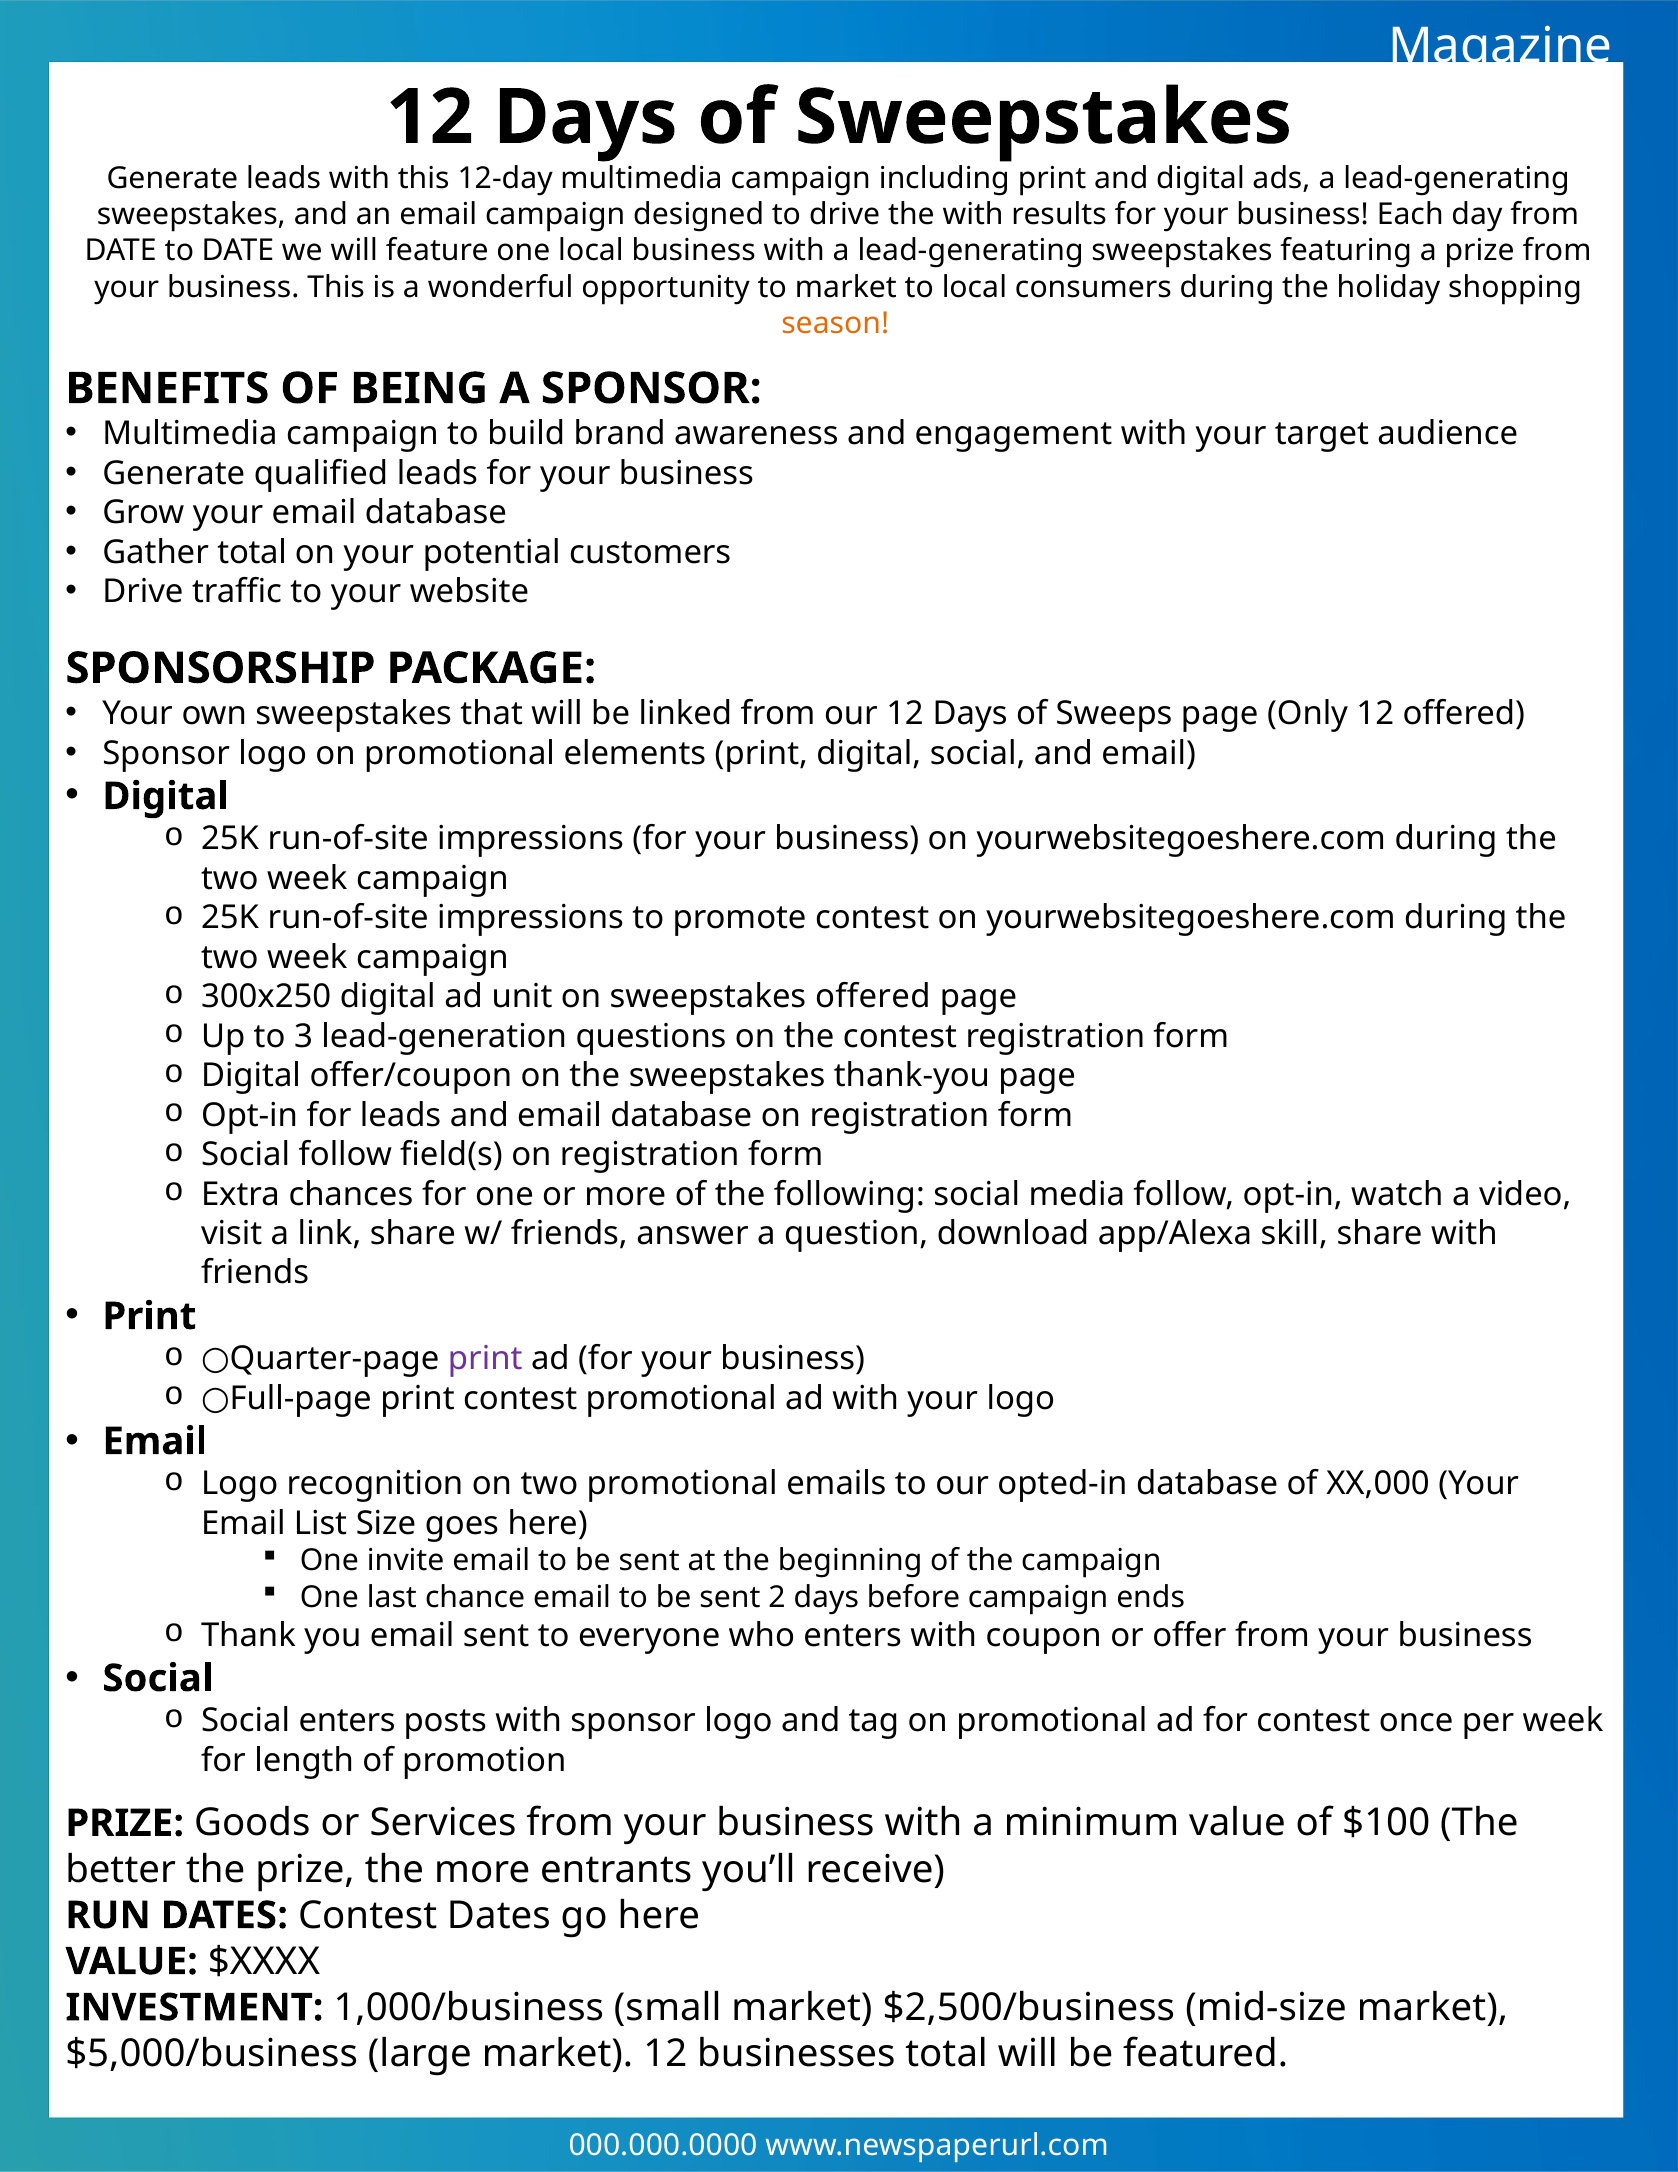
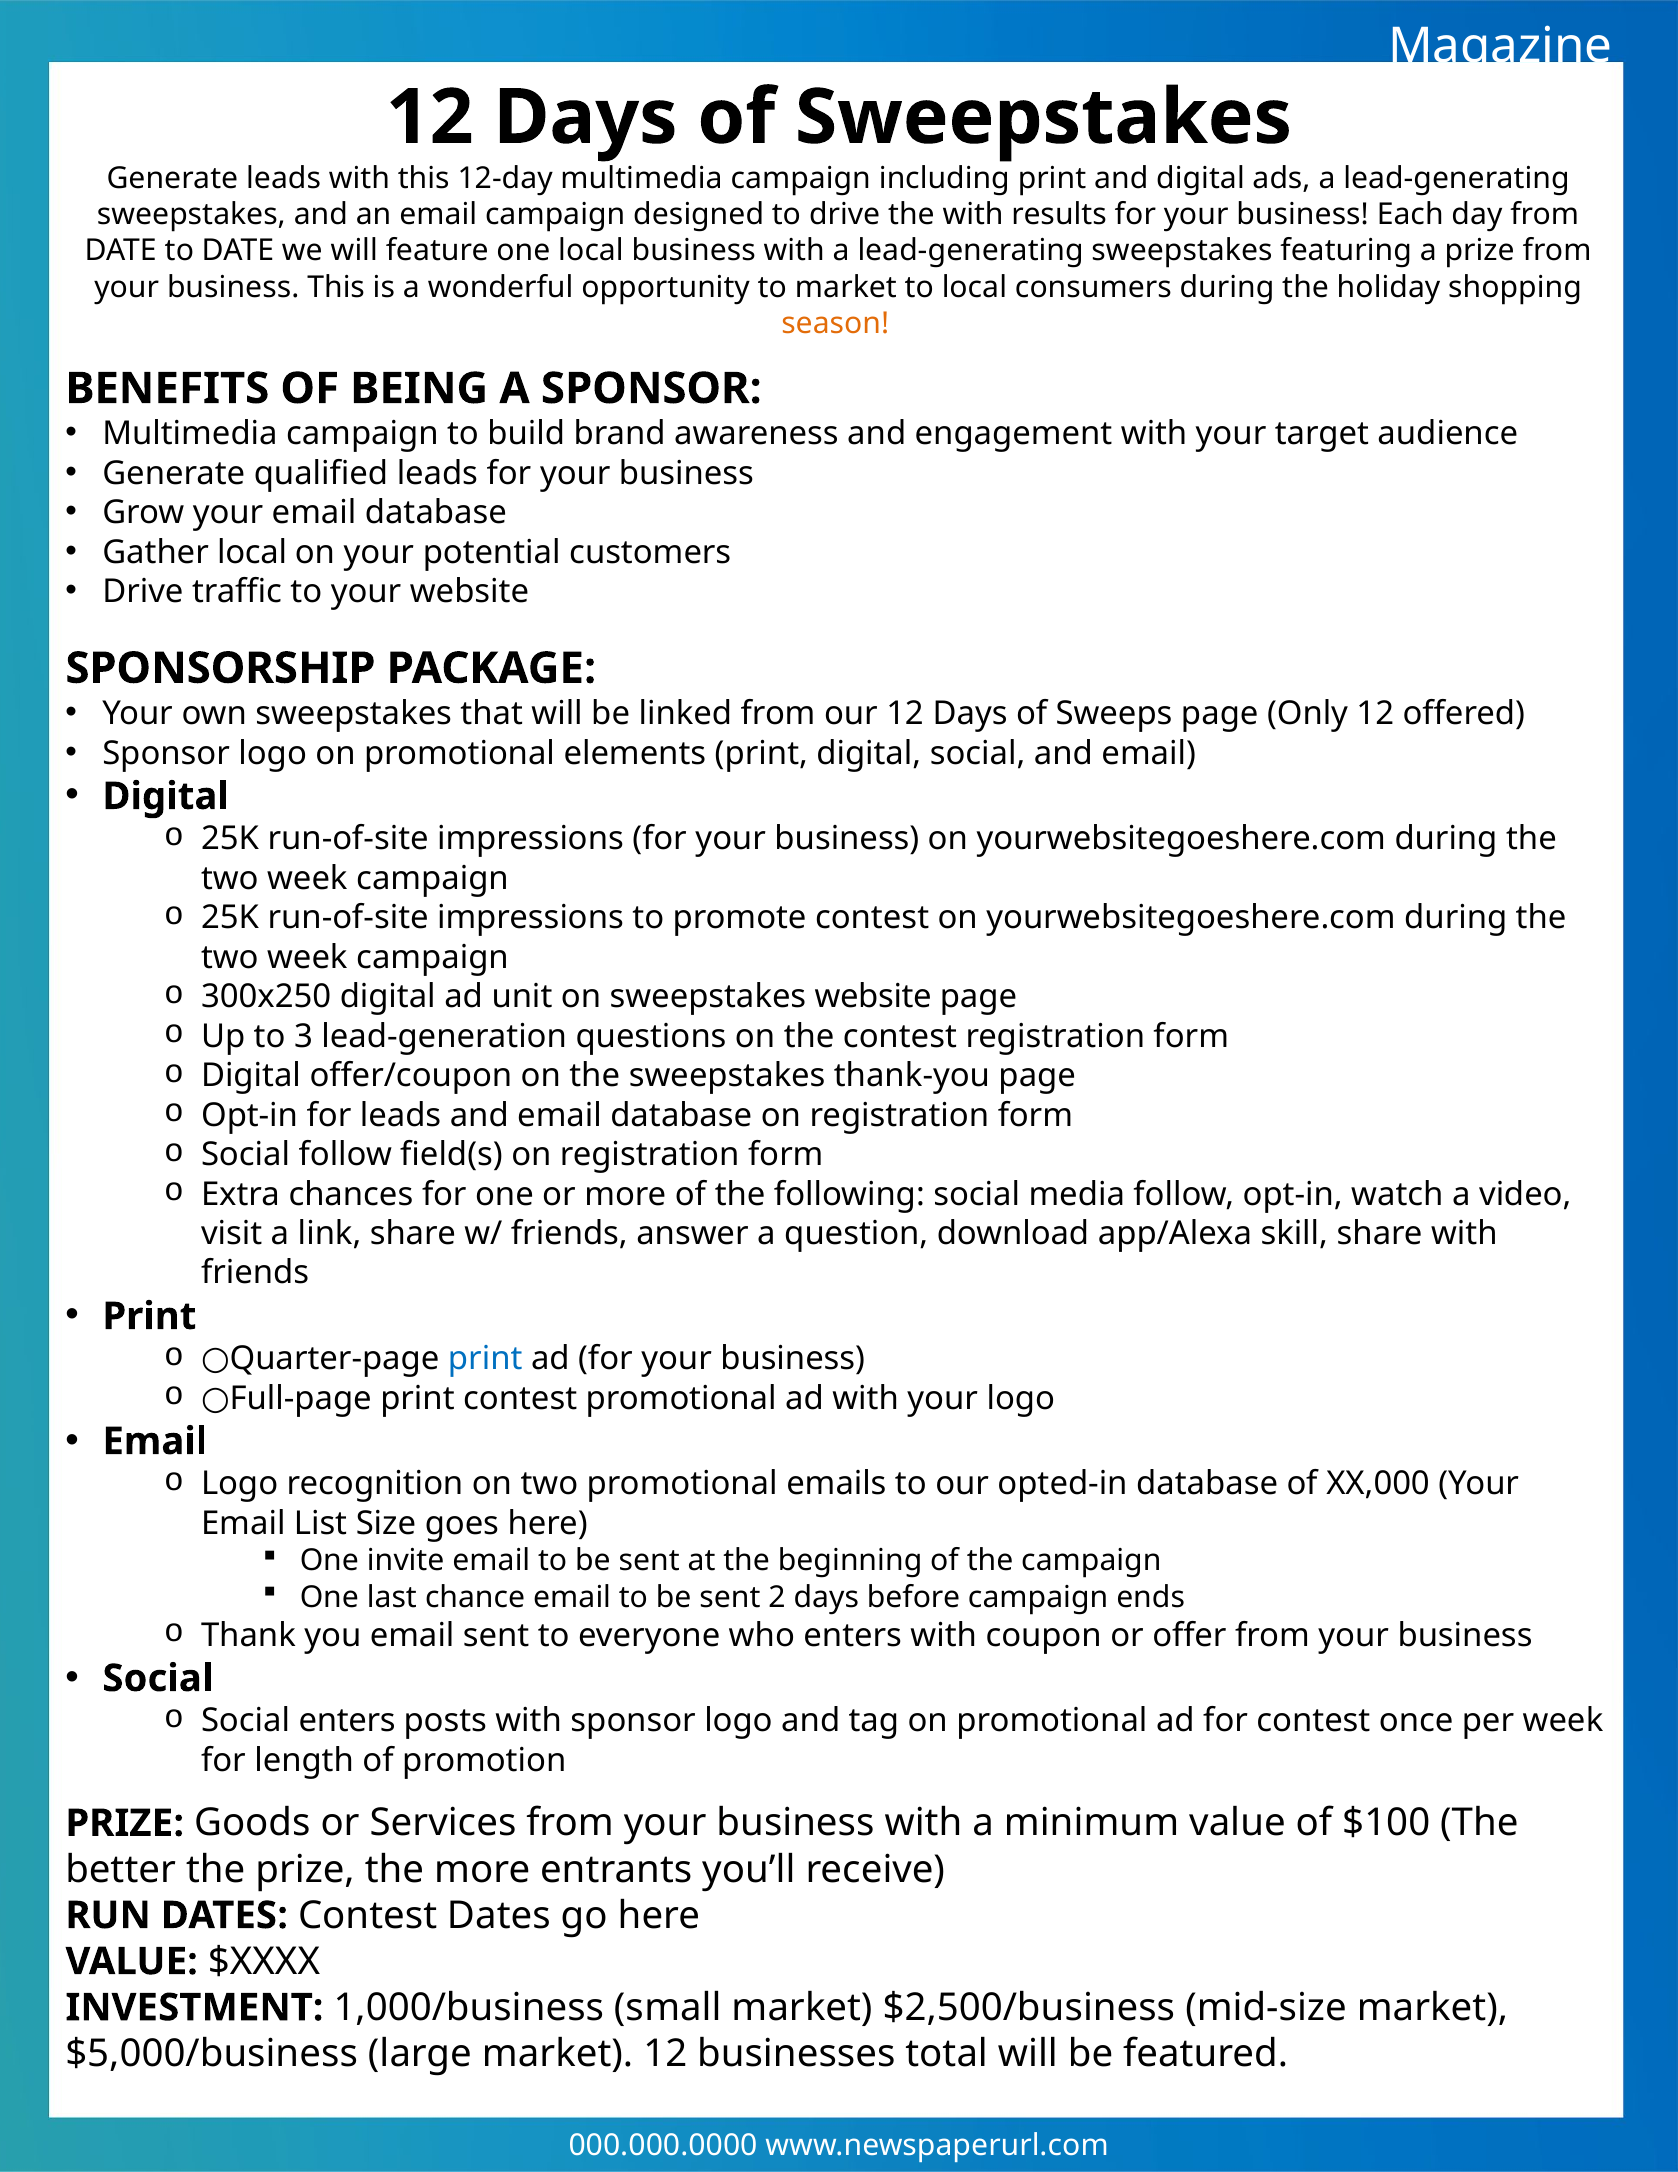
Gather total: total -> local (252, 552)
sweepstakes offered: offered -> website (873, 996)
print colour: purple -> blue (485, 1358)
